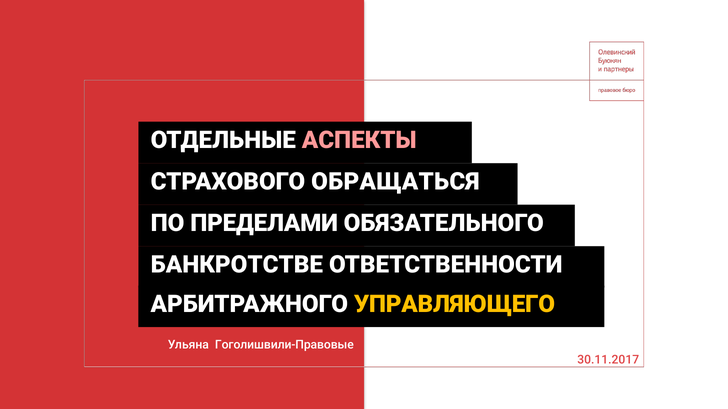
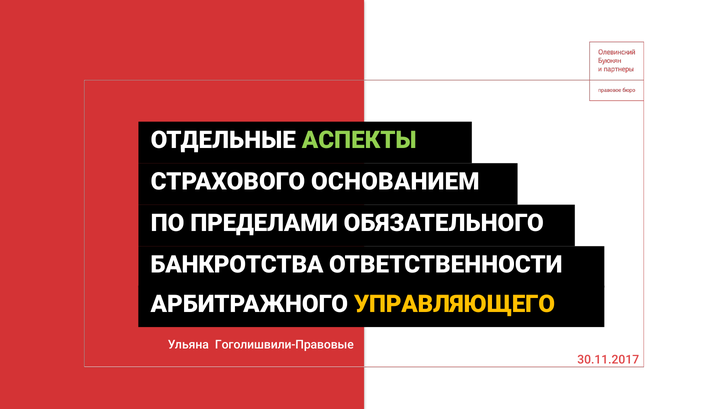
АСПЕКТЫ colour: pink -> light green (359, 140)
ОБРАЩАТЬСЯ: ОБРАЩАТЬСЯ -> ОСНОВАНИЕМ (395, 182)
БАНКРОТСТВЕ: БАНКРОТСТВЕ -> БАНКРОТСТВА (237, 265)
